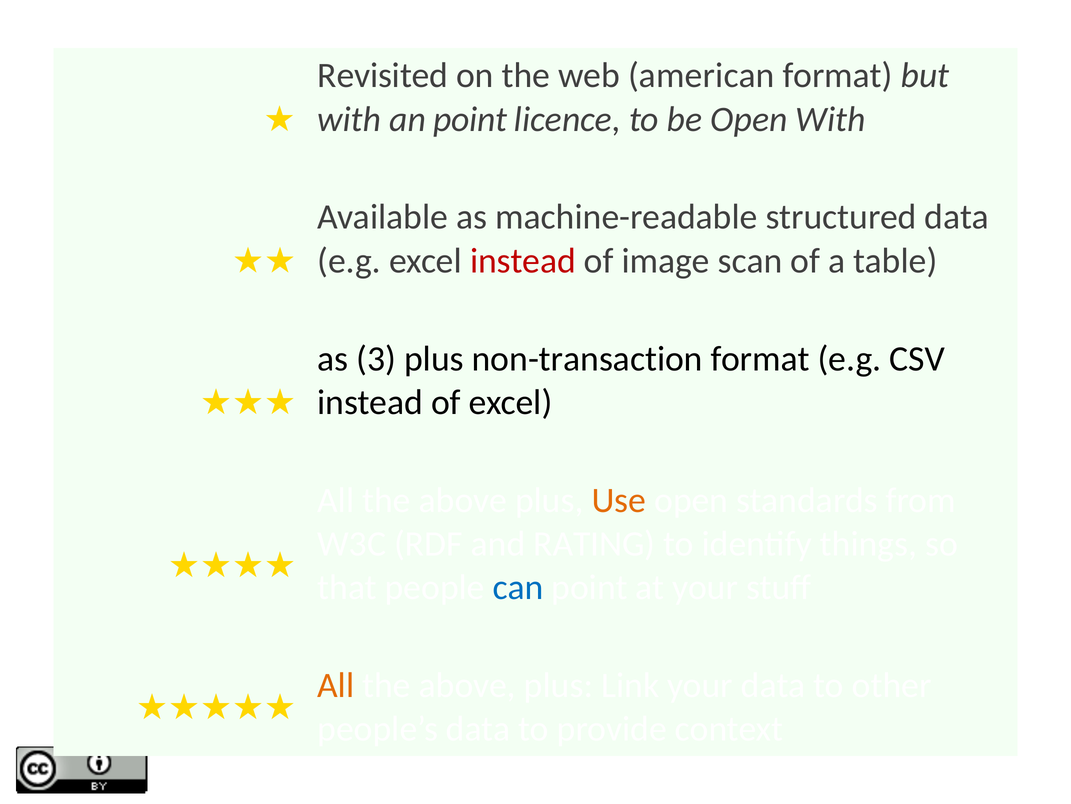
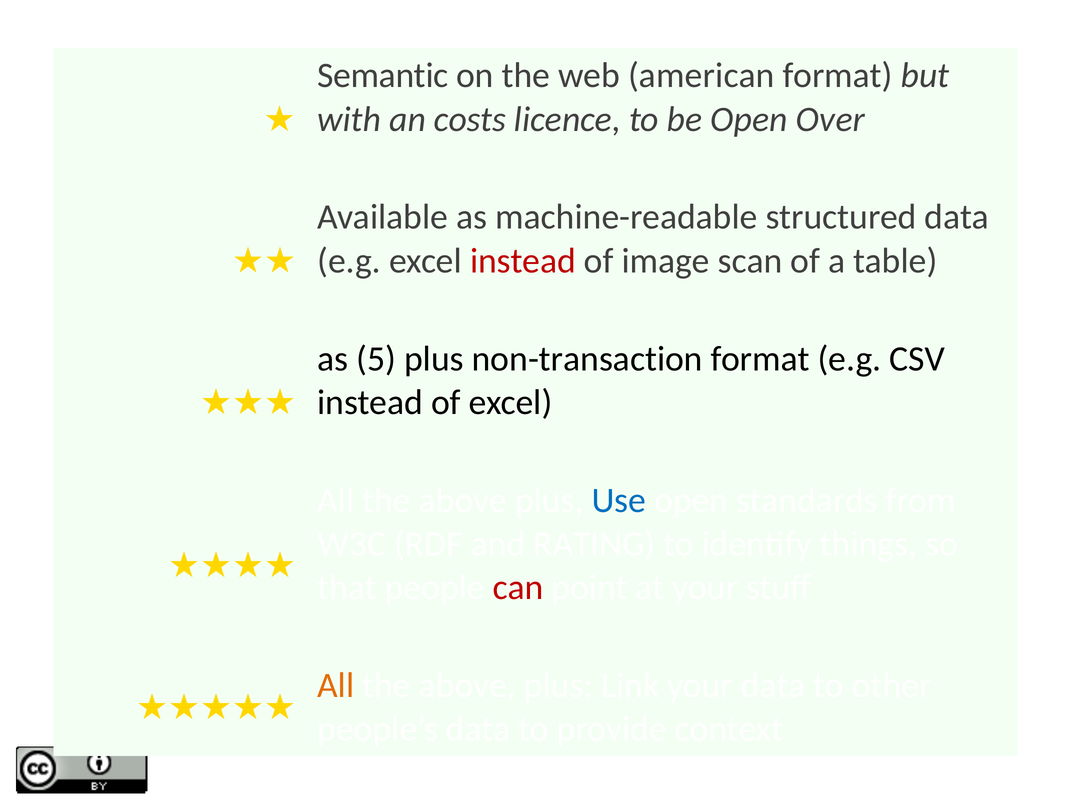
Revisited: Revisited -> Semantic (383, 76)
an point: point -> costs (470, 119)
Open With: With -> Over (830, 119)
3: 3 -> 5 (376, 358)
Use colour: orange -> blue (619, 500)
can colour: blue -> red (518, 587)
